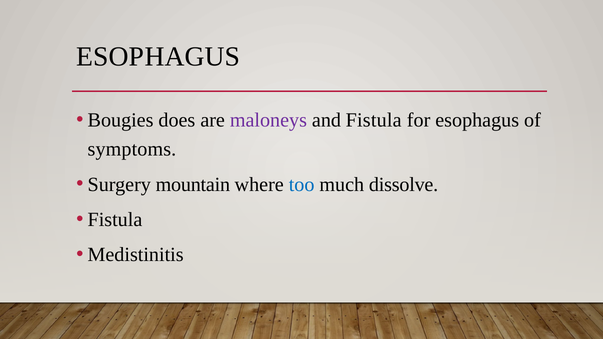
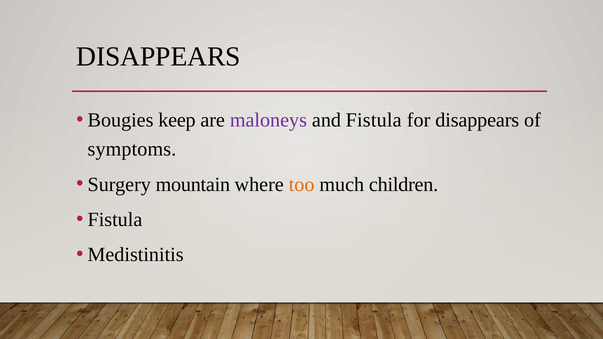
ESOPHAGUS: ESOPHAGUS -> DISAPPEARS (158, 57)
does: does -> keep (177, 120)
for esophagus: esophagus -> disappears (477, 120)
too colour: blue -> orange (302, 184)
dissolve: dissolve -> children (404, 184)
